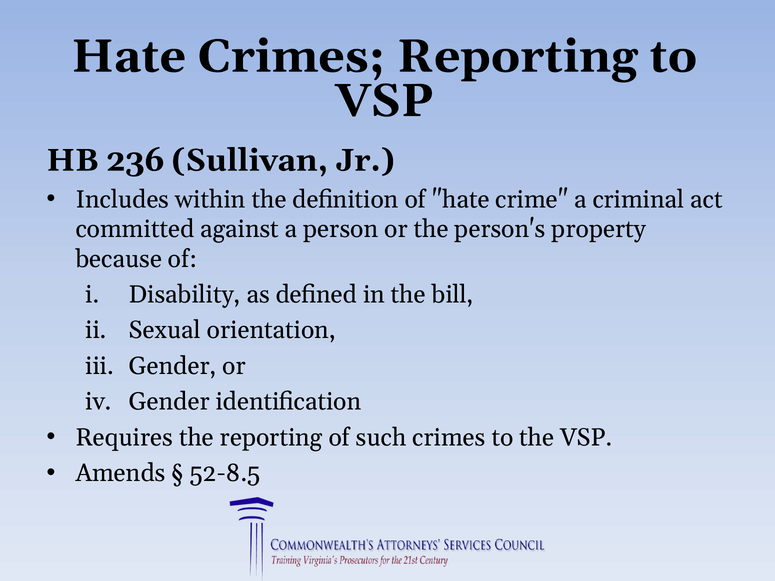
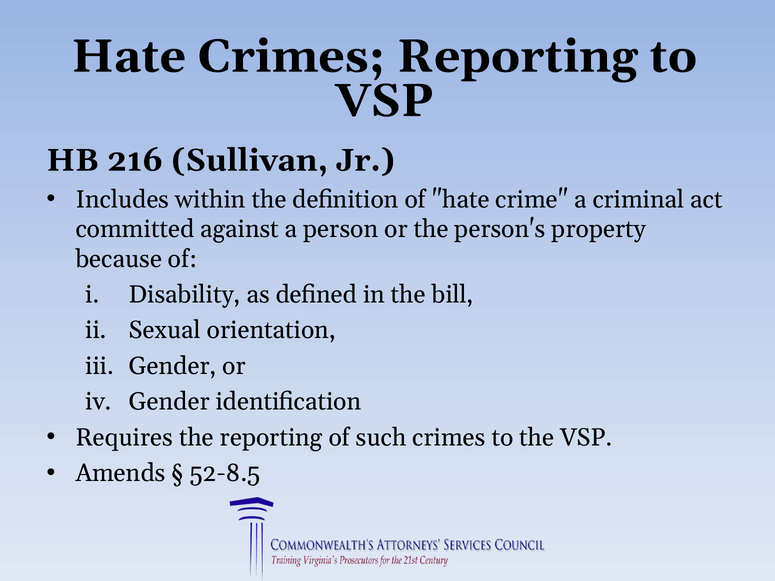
236: 236 -> 216 (135, 160)
